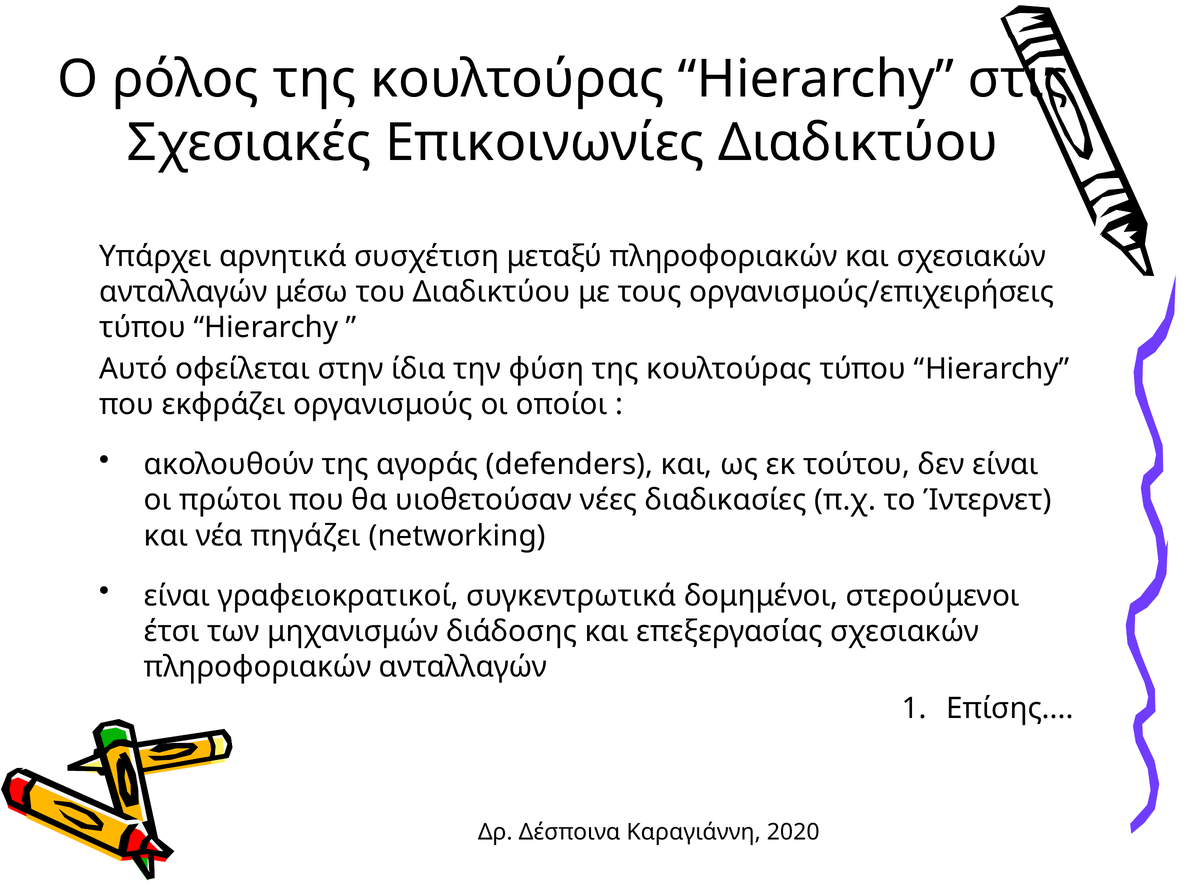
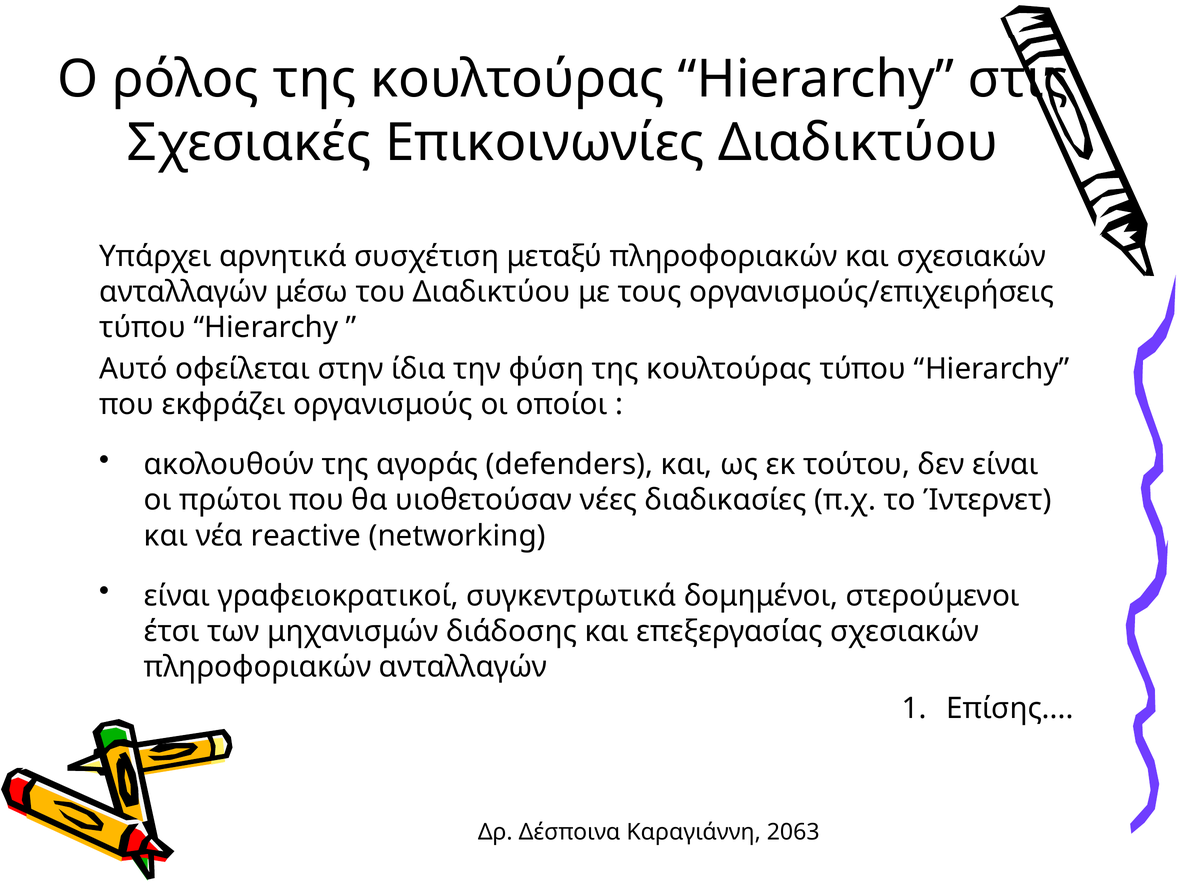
πηγάζει: πηγάζει -> reactive (306, 535)
2020: 2020 -> 2063 (793, 832)
